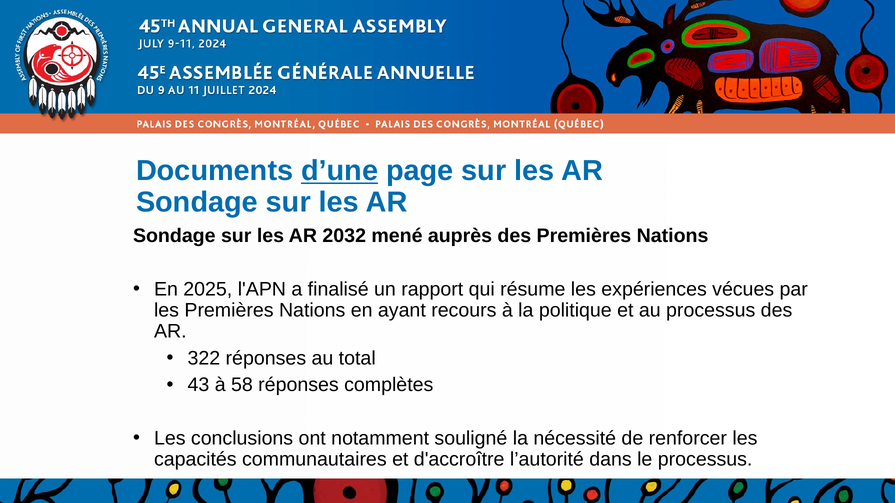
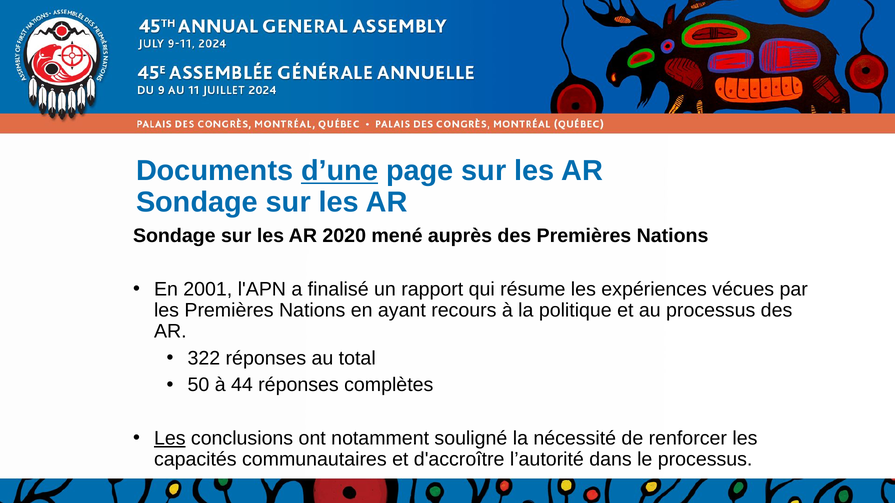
2032: 2032 -> 2020 (344, 236)
2025: 2025 -> 2001 (208, 289)
43: 43 -> 50 (198, 385)
58: 58 -> 44 (242, 385)
Les underline: none -> present (170, 439)
